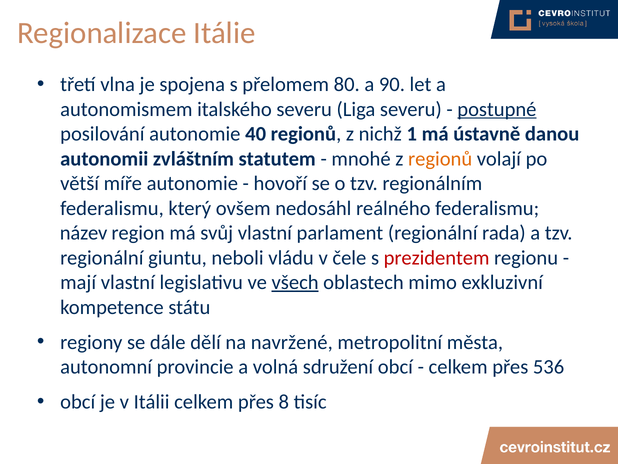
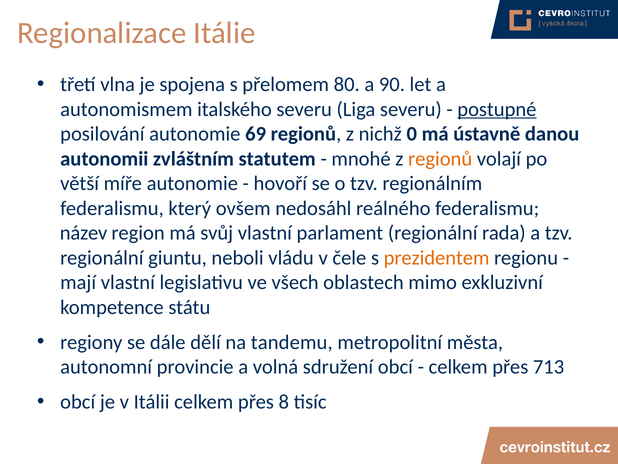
40: 40 -> 69 (256, 134)
1: 1 -> 0 (412, 134)
prezidentem colour: red -> orange (437, 257)
všech underline: present -> none (295, 282)
navržené: navržené -> tandemu (292, 342)
536: 536 -> 713 (549, 367)
